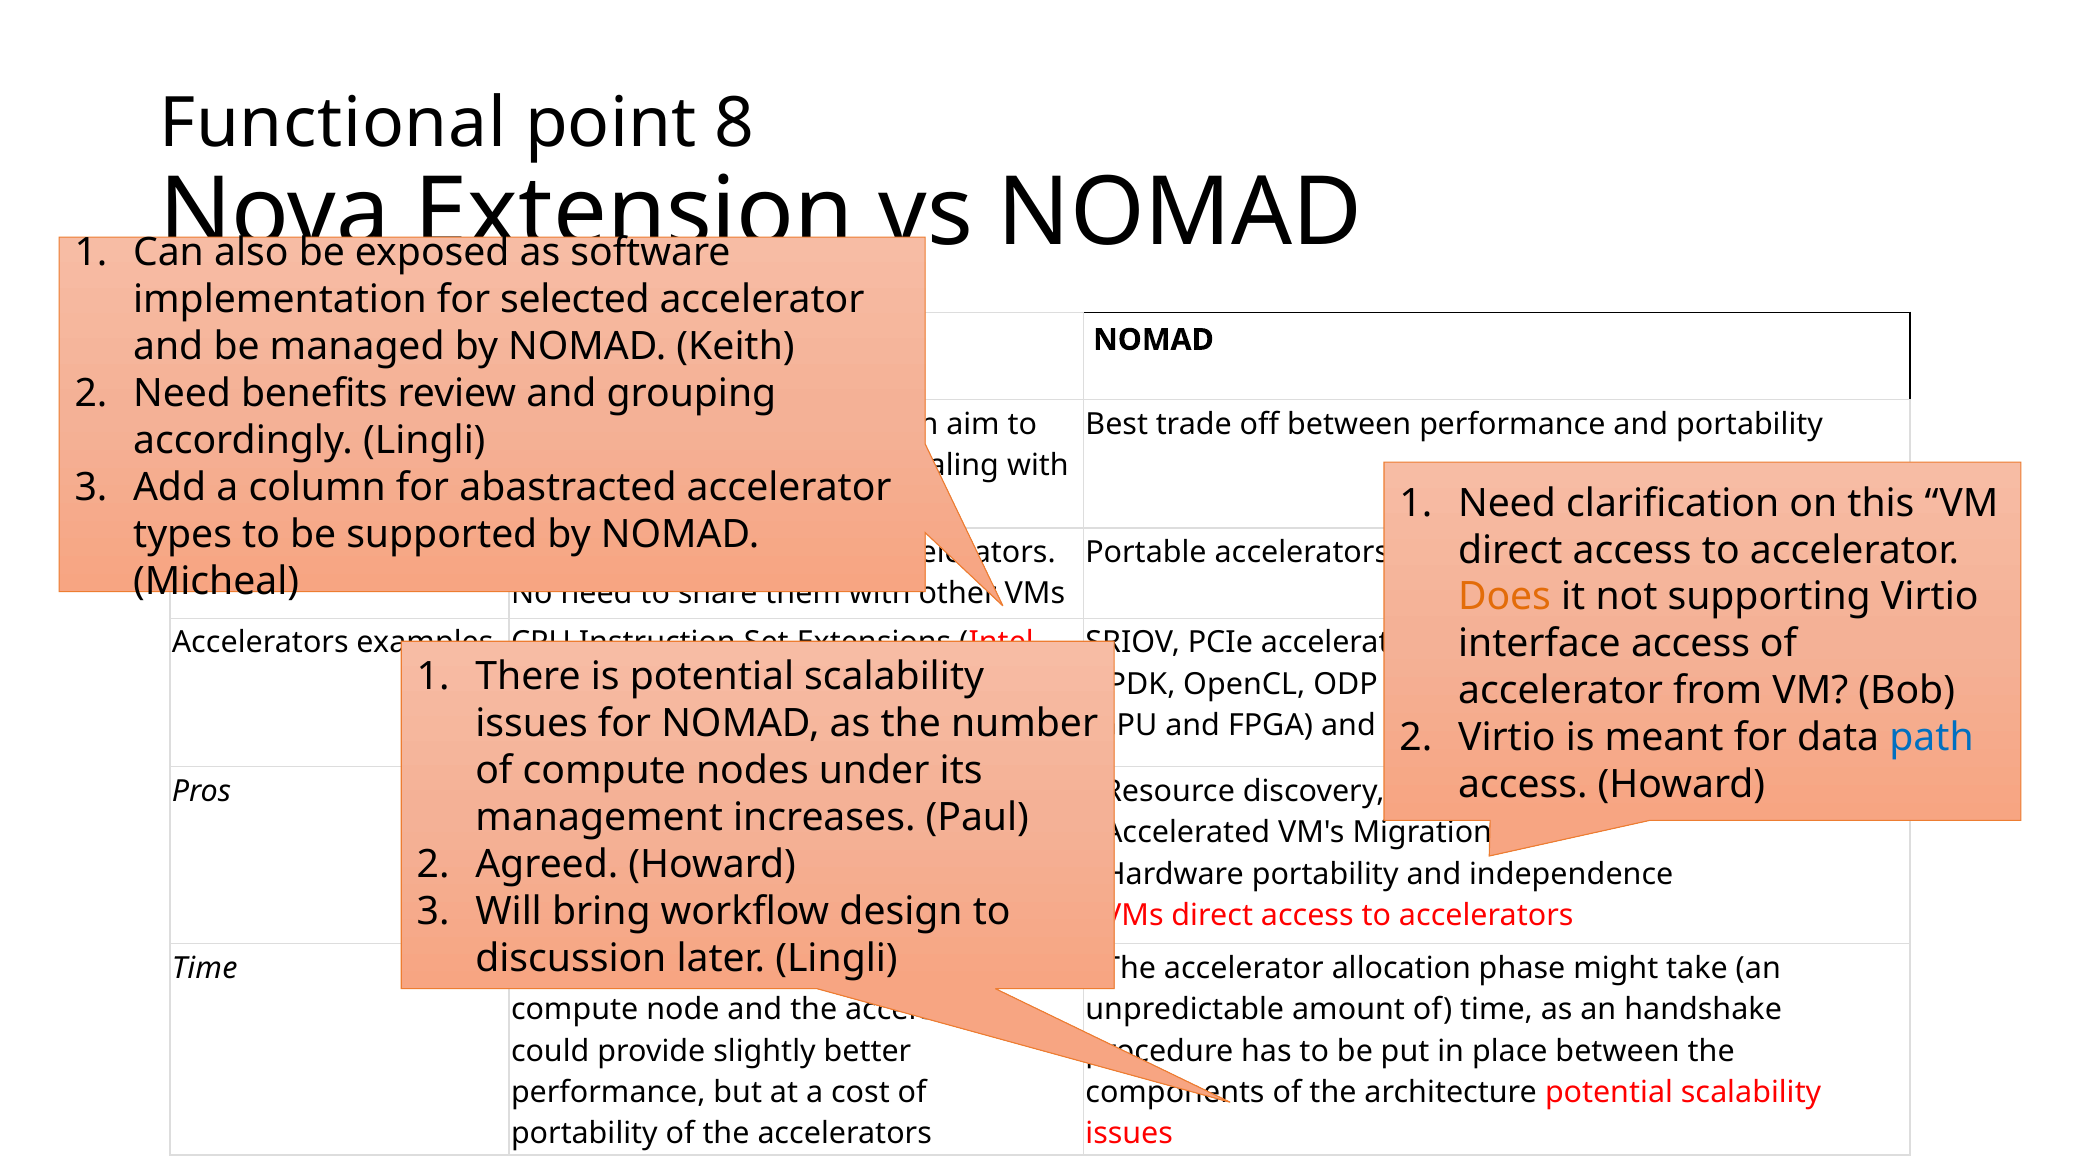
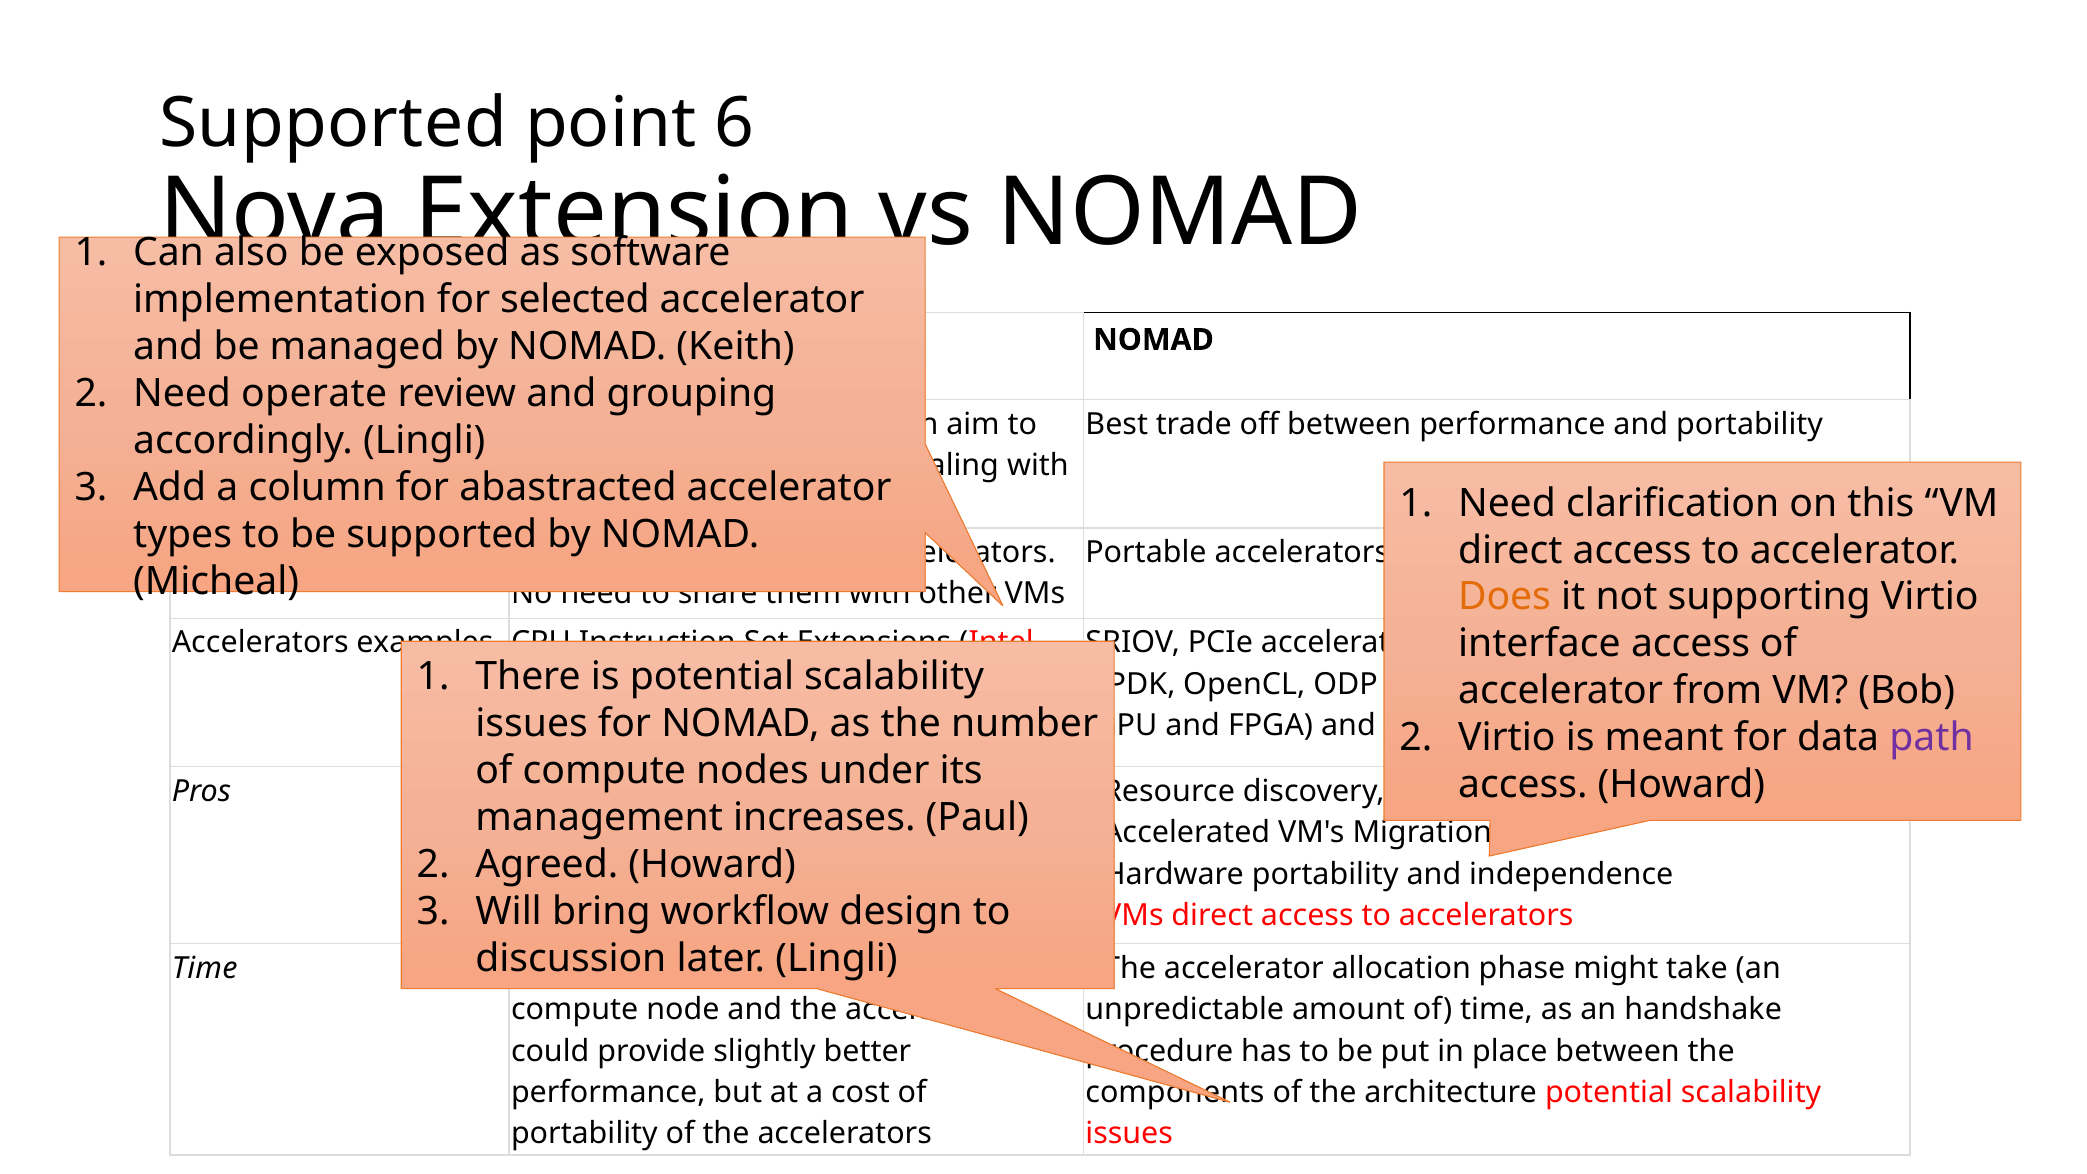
Functional: Functional -> Supported (333, 124)
8: 8 -> 6 (734, 124)
Need benefits: benefits -> operate (314, 394)
path colour: blue -> purple (1932, 738)
